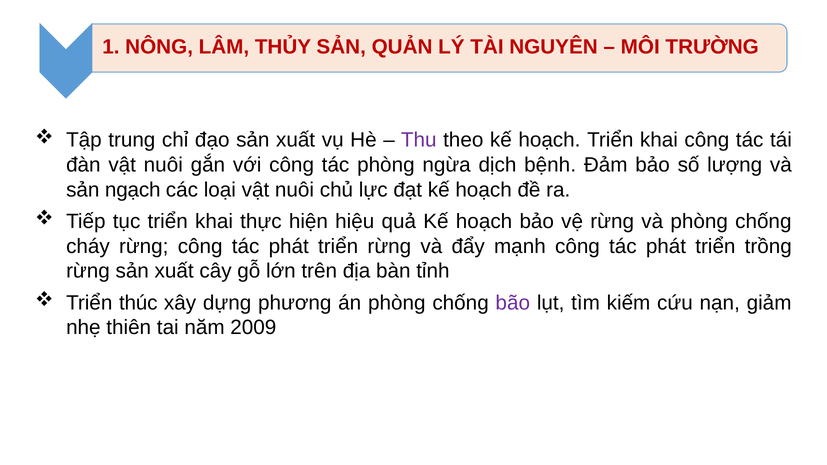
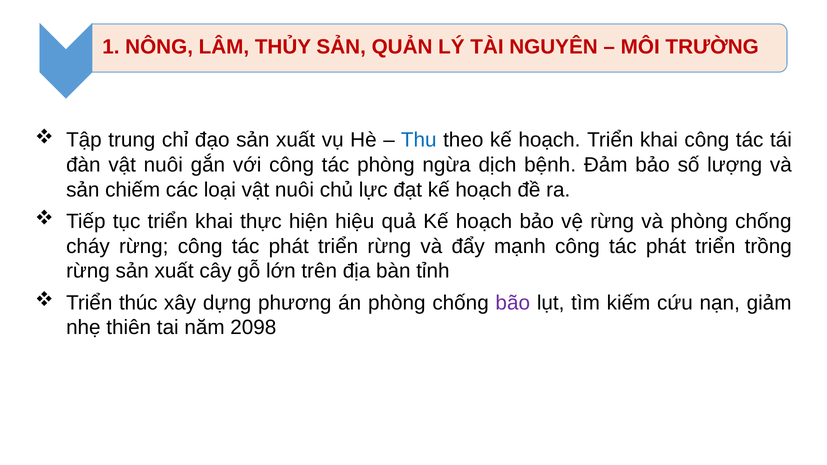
Thu colour: purple -> blue (419, 140)
ngạch: ngạch -> chiếm (133, 190)
2009: 2009 -> 2098 (253, 328)
